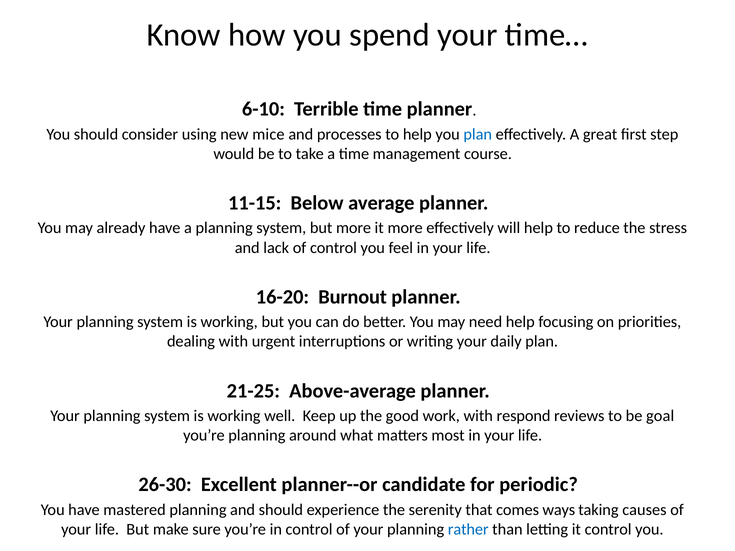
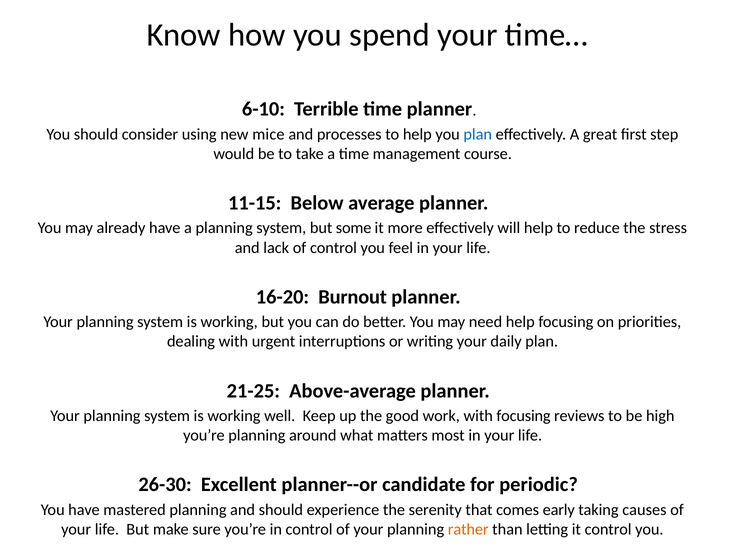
but more: more -> some (354, 228)
with respond: respond -> focusing (524, 416)
goal: goal -> high (660, 416)
ways: ways -> early (559, 510)
rather colour: blue -> orange (468, 529)
